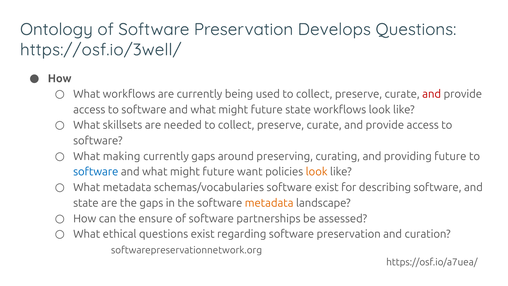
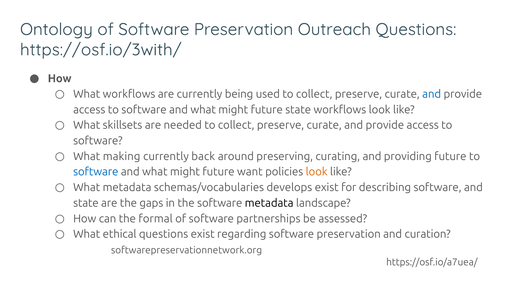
Develops: Develops -> Outreach (334, 29)
https://osf.io/3well/: https://osf.io/3well/ -> https://osf.io/3with/ (101, 50)
and colour: red -> blue (432, 94)
currently gaps: gaps -> back (203, 156)
schemas/vocabularies software: software -> develops (289, 187)
metadata colour: orange -> black (269, 203)
ensure: ensure -> formal (156, 218)
